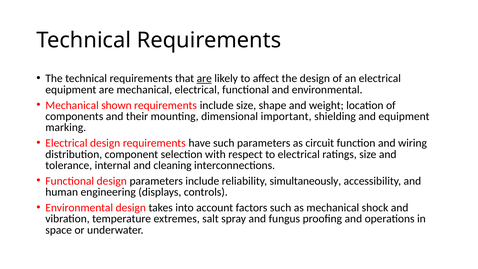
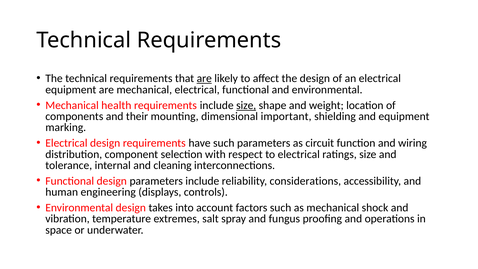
shown: shown -> health (116, 105)
size underline: none -> present (246, 105)
simultaneously: simultaneously -> considerations (305, 181)
